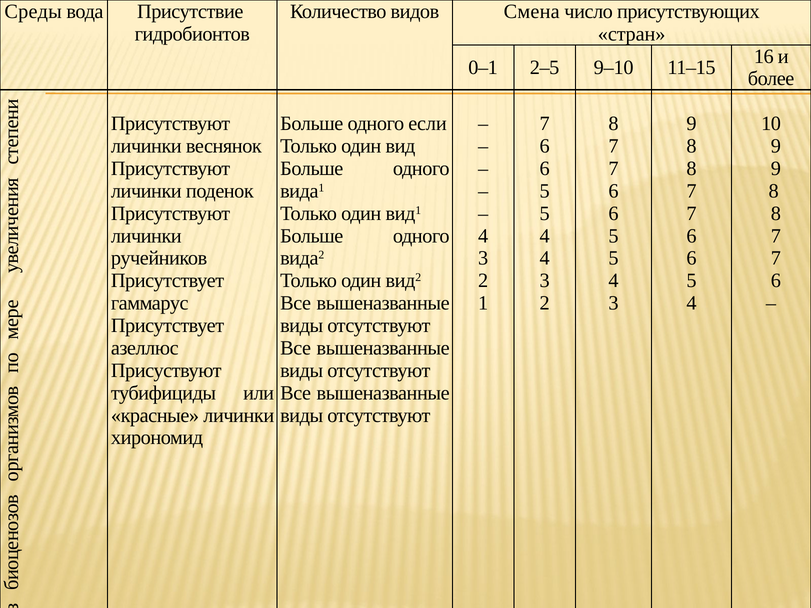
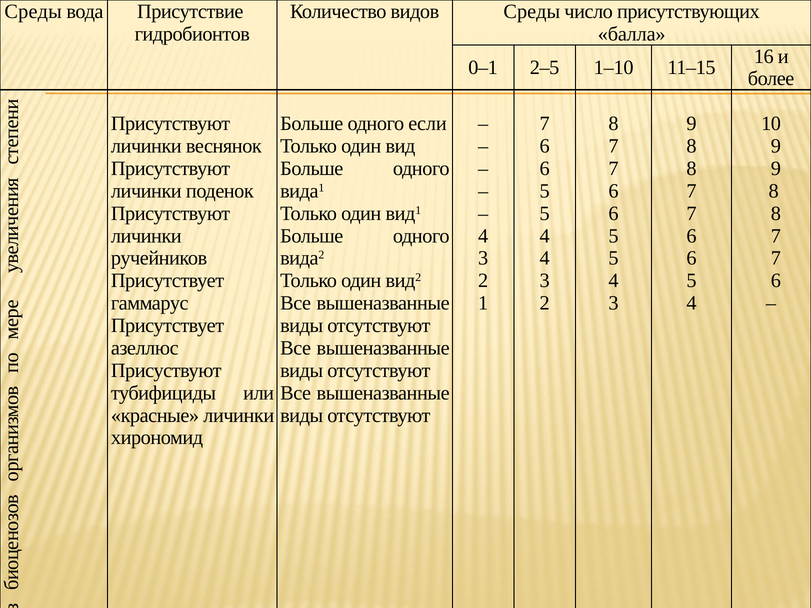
видов Смена: Смена -> Среды (532, 11)
стран: стран -> балла (632, 34)
9–10: 9–10 -> 1–10 (614, 68)
